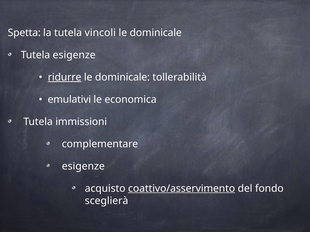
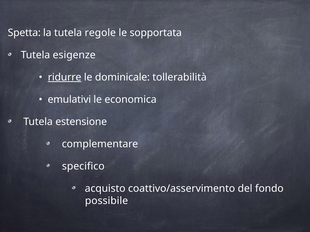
vincoli: vincoli -> regole (100, 33)
dominicale: dominicale -> sopportata (156, 33)
immissioni: immissioni -> estensione (81, 122)
esigenze: esigenze -> specifico (83, 167)
coattivo/asservimento underline: present -> none (182, 189)
sceglierà: sceglierà -> possibile (107, 201)
